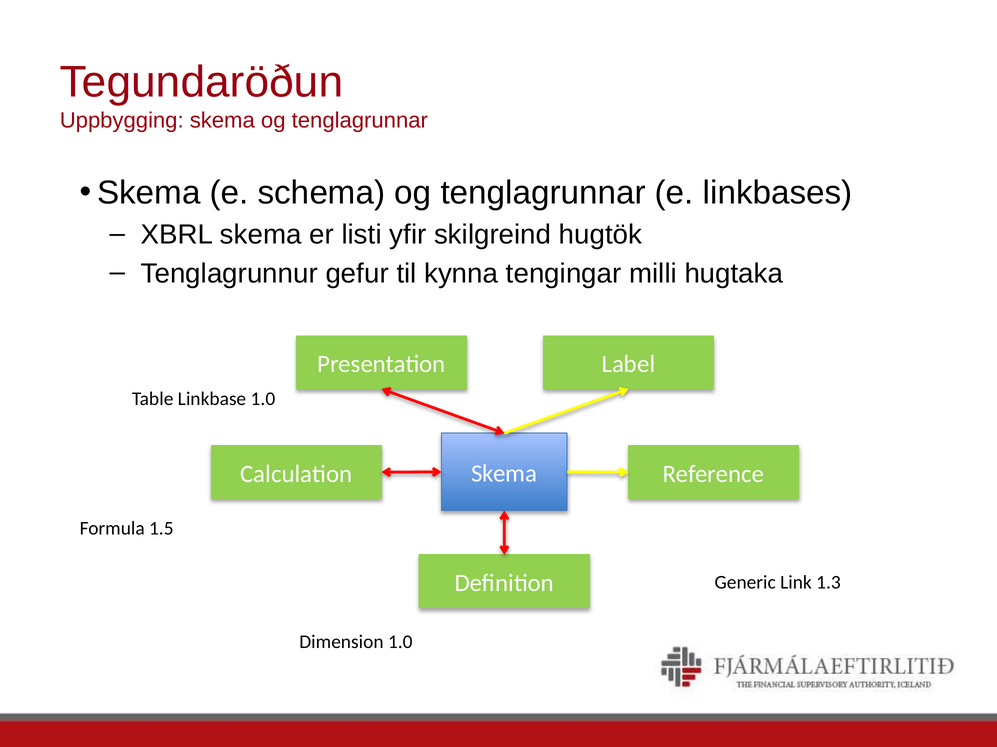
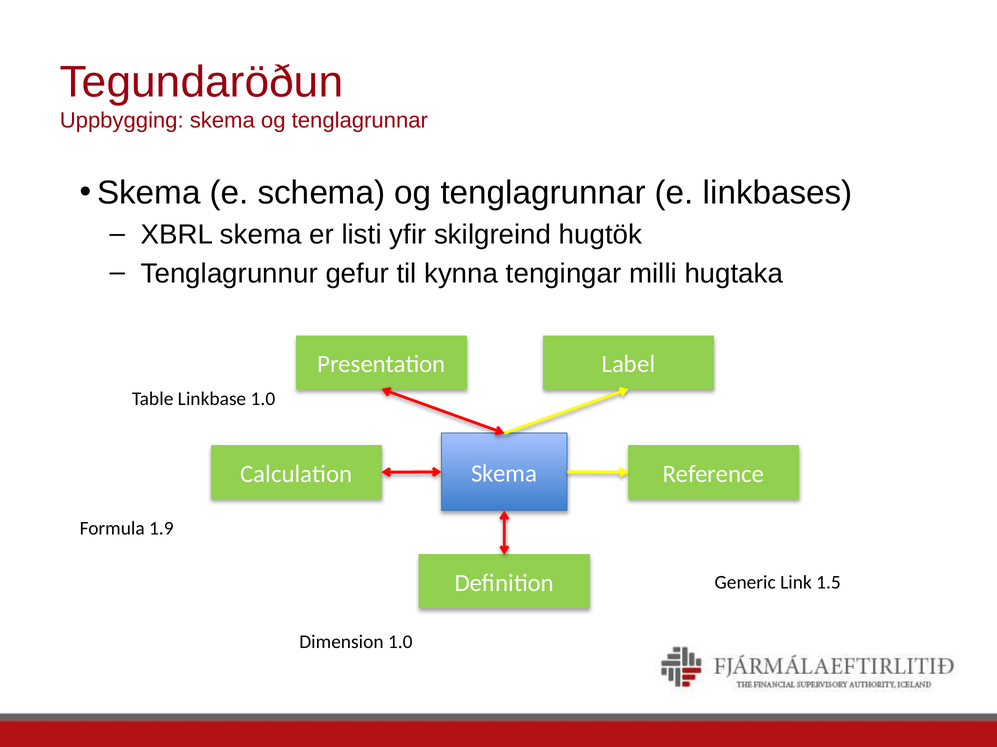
1.5: 1.5 -> 1.9 (161, 529)
1.3: 1.3 -> 1.5 (828, 583)
